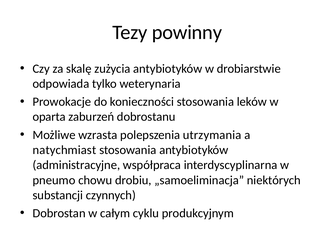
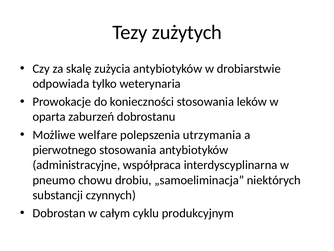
powinny: powinny -> zużytych (187, 32)
wzrasta: wzrasta -> welfare (98, 135)
natychmiast: natychmiast -> pierwotnego (65, 150)
